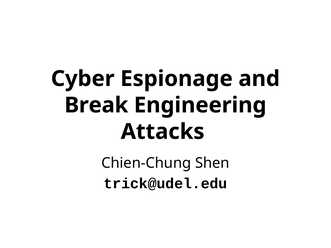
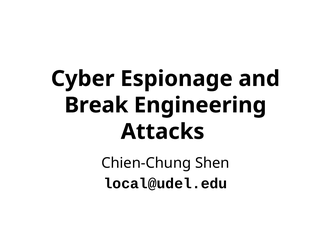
trick@udel.edu: trick@udel.edu -> local@udel.edu (165, 184)
